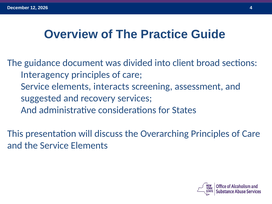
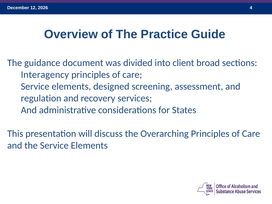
interacts: interacts -> designed (111, 86)
suggested: suggested -> regulation (41, 98)
